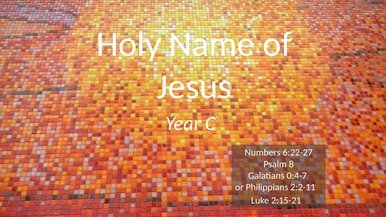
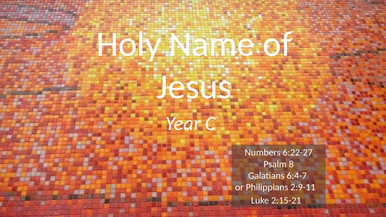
0:4-7: 0:4-7 -> 6:4-7 (297, 176)
2:2-11: 2:2-11 -> 2:9-11 (303, 187)
